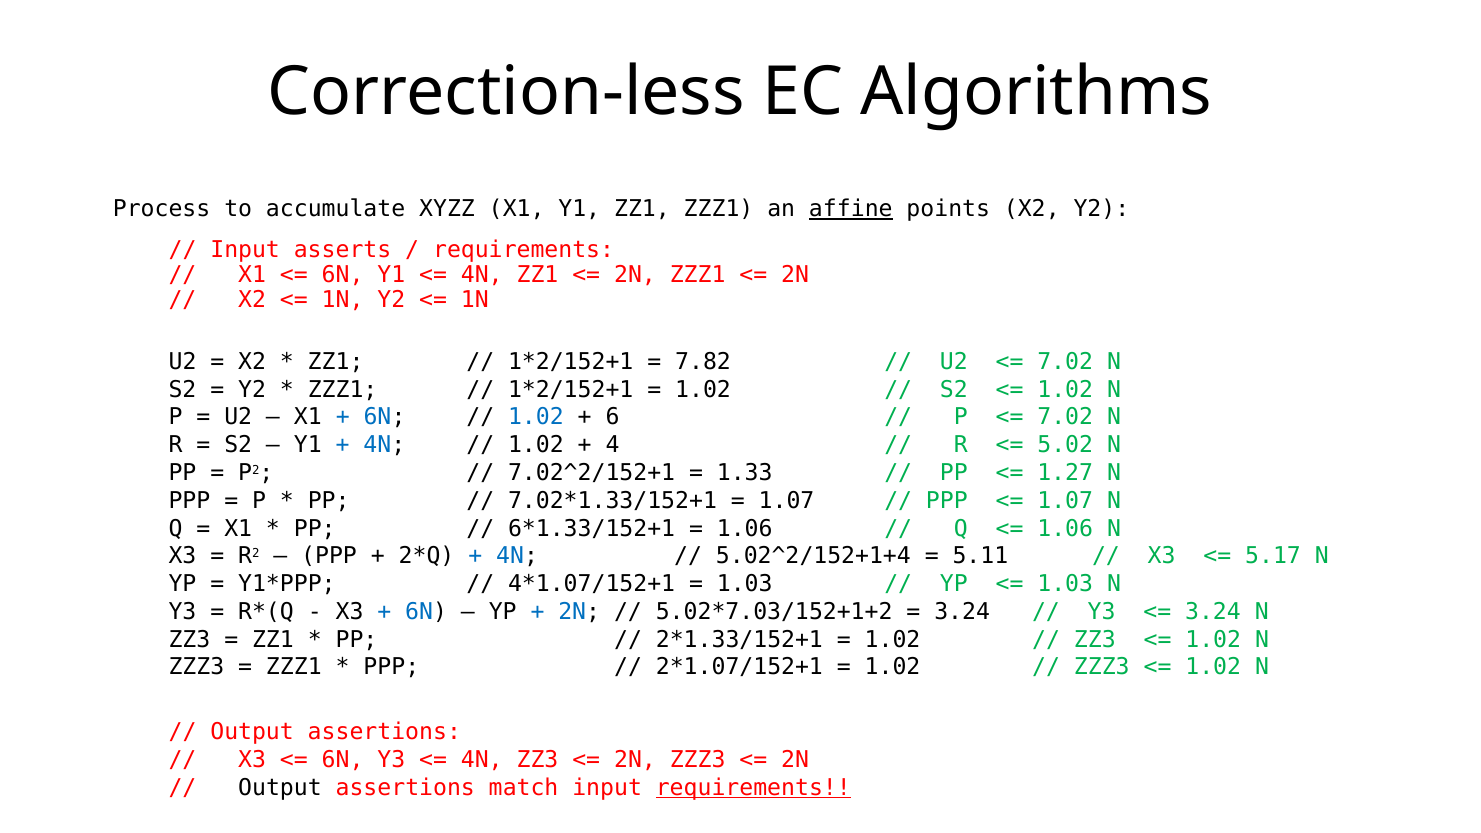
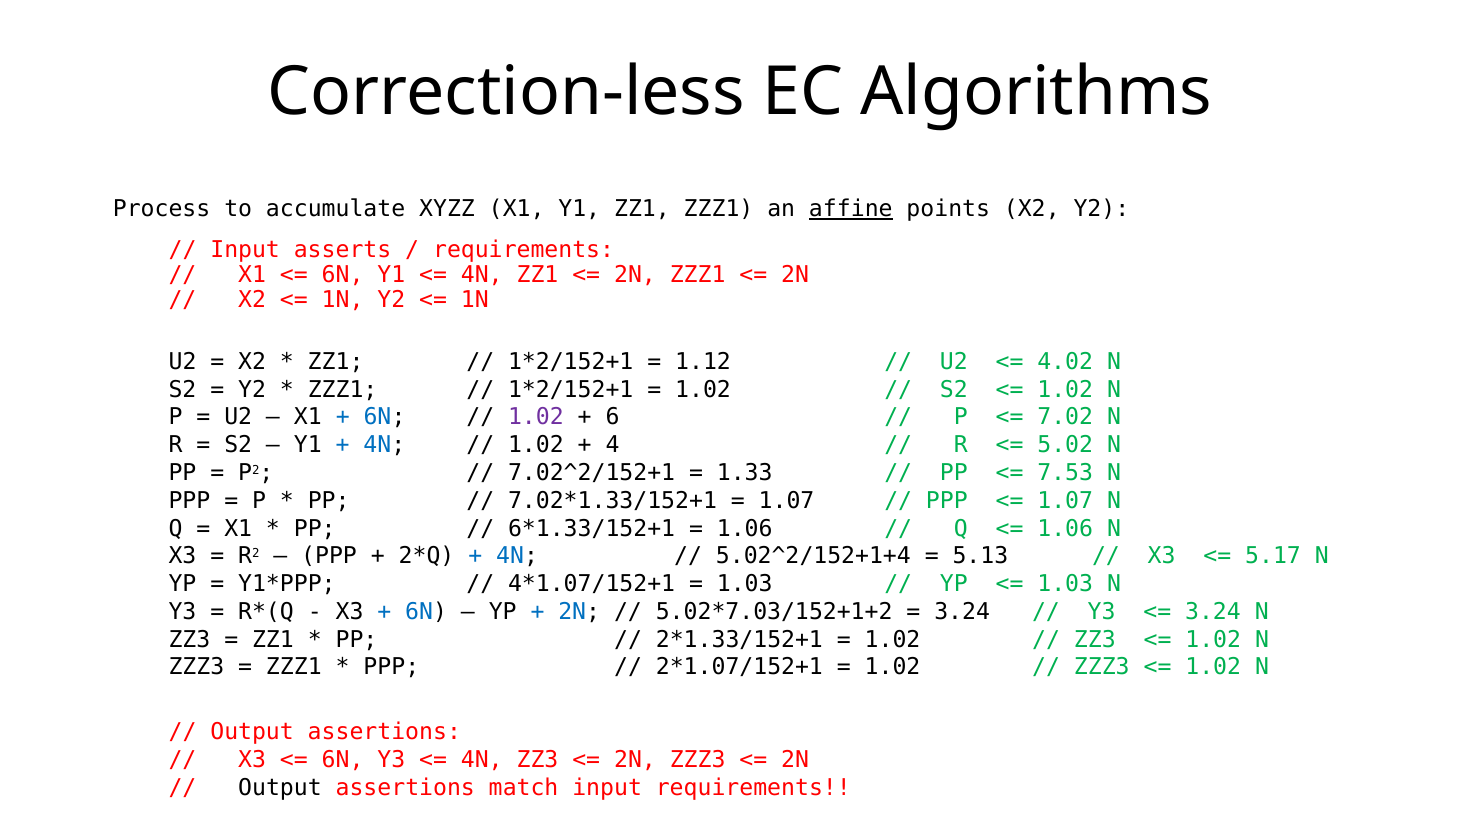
7.82: 7.82 -> 1.12 (703, 362)
7.02: 7.02 -> 4.02 (1065, 362)
1.02 colour: blue -> purple (536, 417)
1.27: 1.27 -> 7.53 (1065, 473)
5.11: 5.11 -> 5.13 (980, 556)
requirements underline: present -> none (753, 788)
